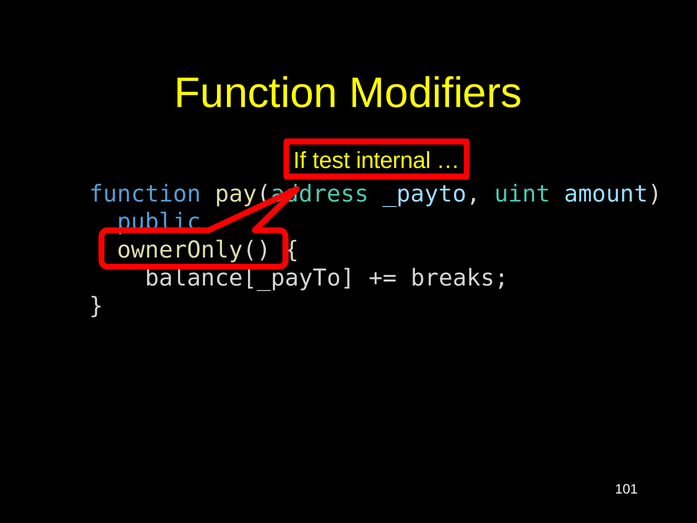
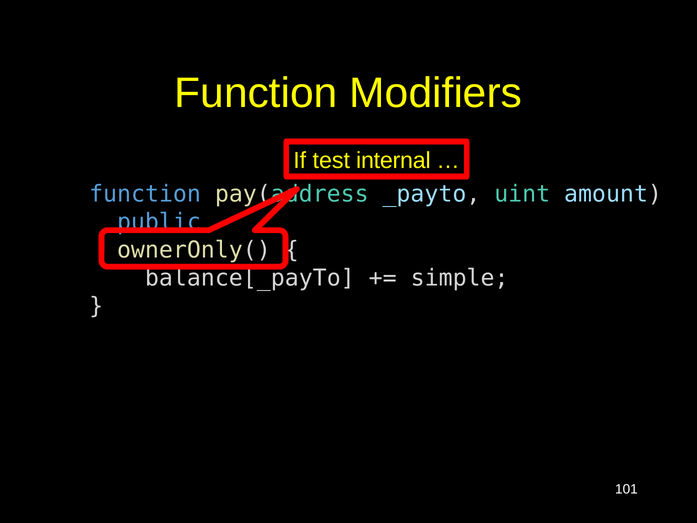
breaks: breaks -> simple (460, 278)
